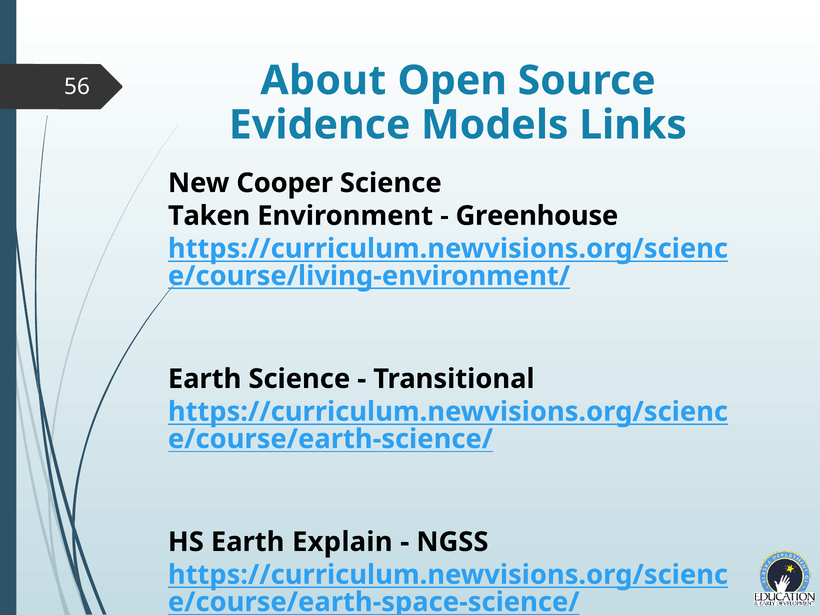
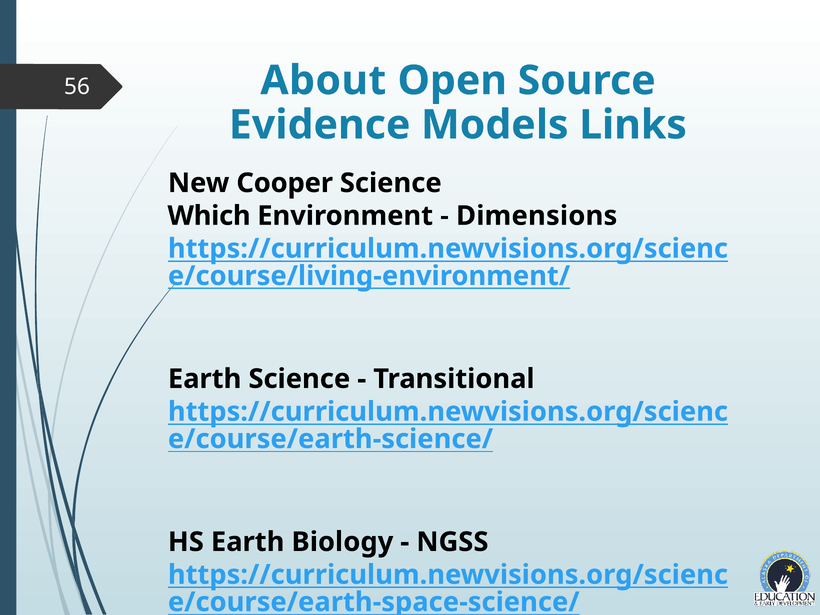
Taken: Taken -> Which (209, 216)
Greenhouse: Greenhouse -> Dimensions (537, 216)
Explain: Explain -> Biology (342, 542)
